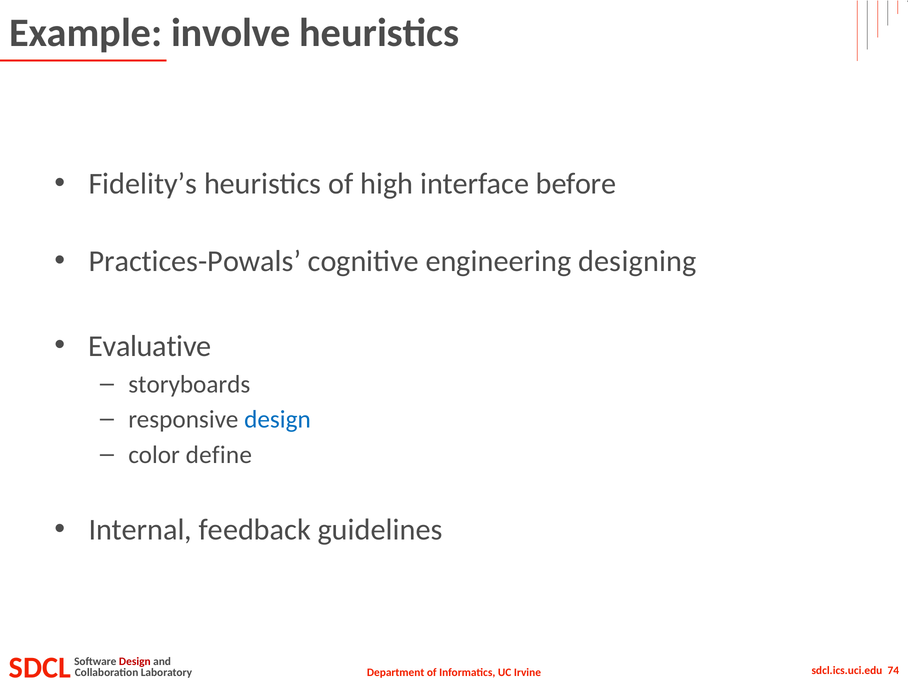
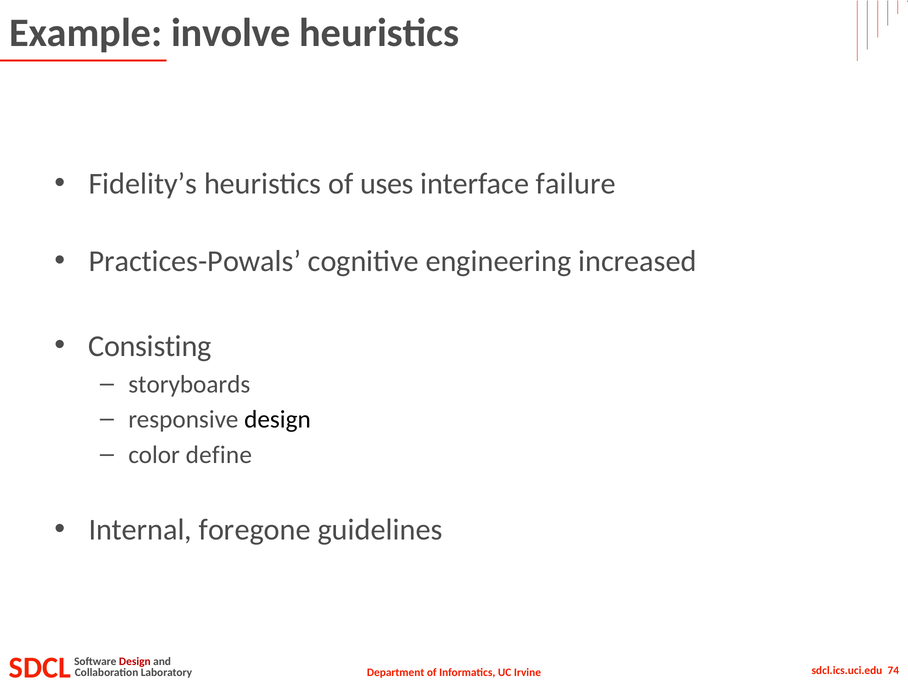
high: high -> uses (387, 184)
before: before -> failure (576, 184)
designing: designing -> increased (637, 261)
Evaluative: Evaluative -> Consisting (150, 346)
design colour: blue -> black (277, 420)
feedback: feedback -> foregone (255, 530)
